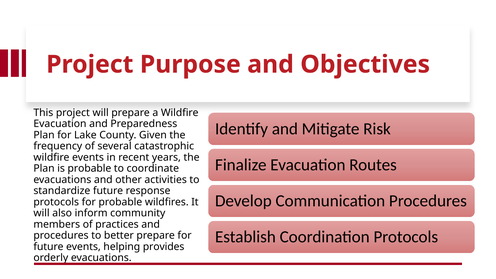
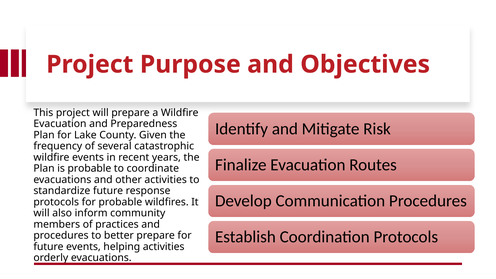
helping provides: provides -> activities (164, 247)
